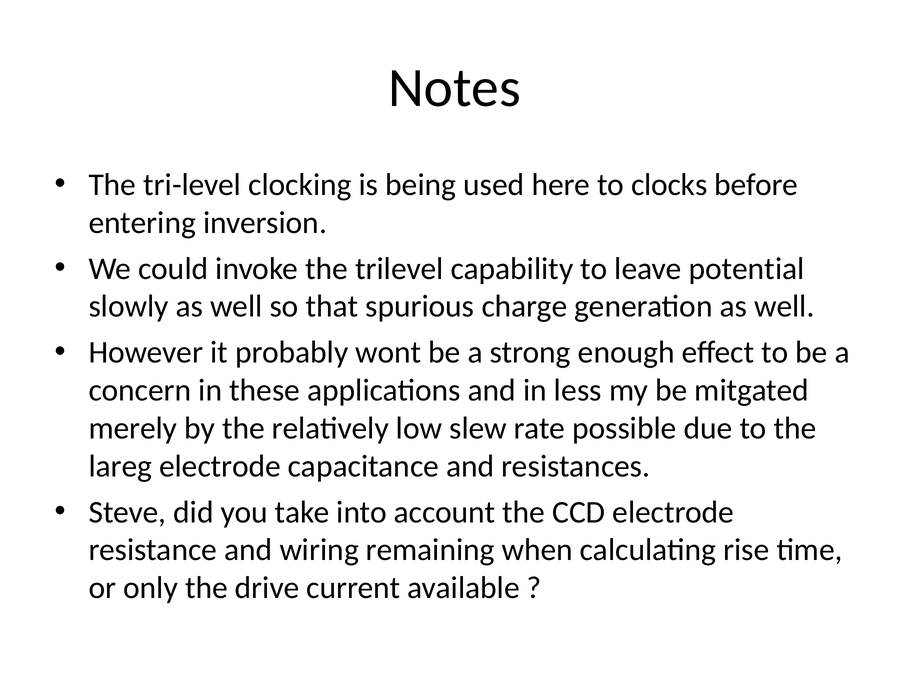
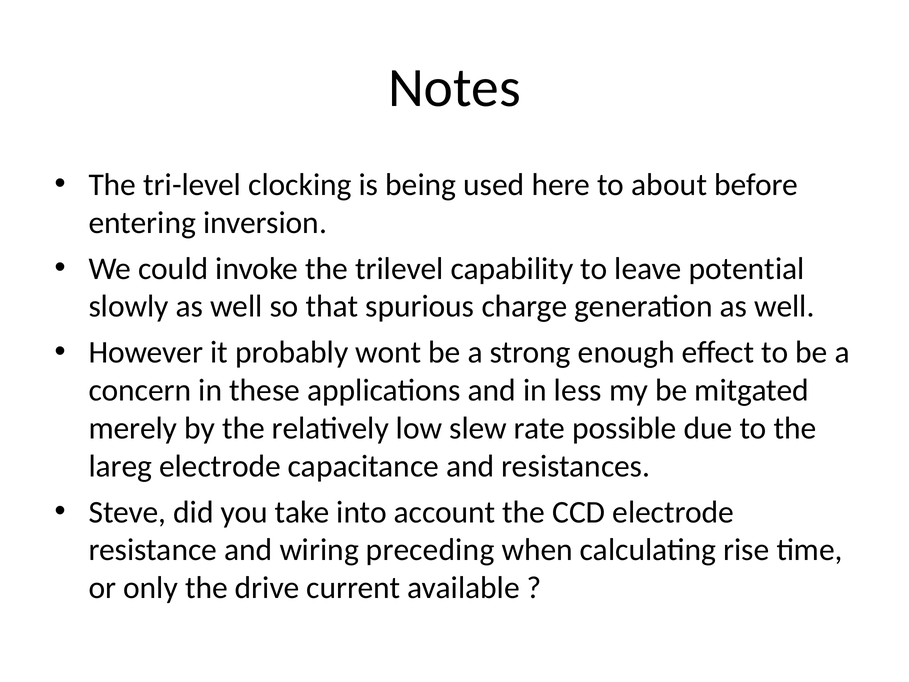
clocks: clocks -> about (669, 185)
remaining: remaining -> preceding (430, 550)
